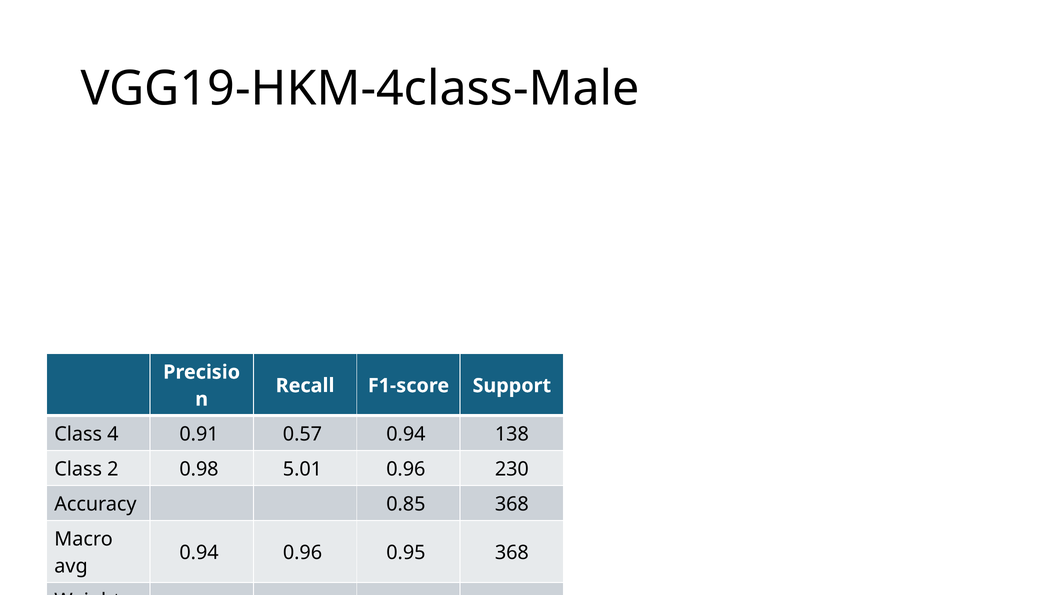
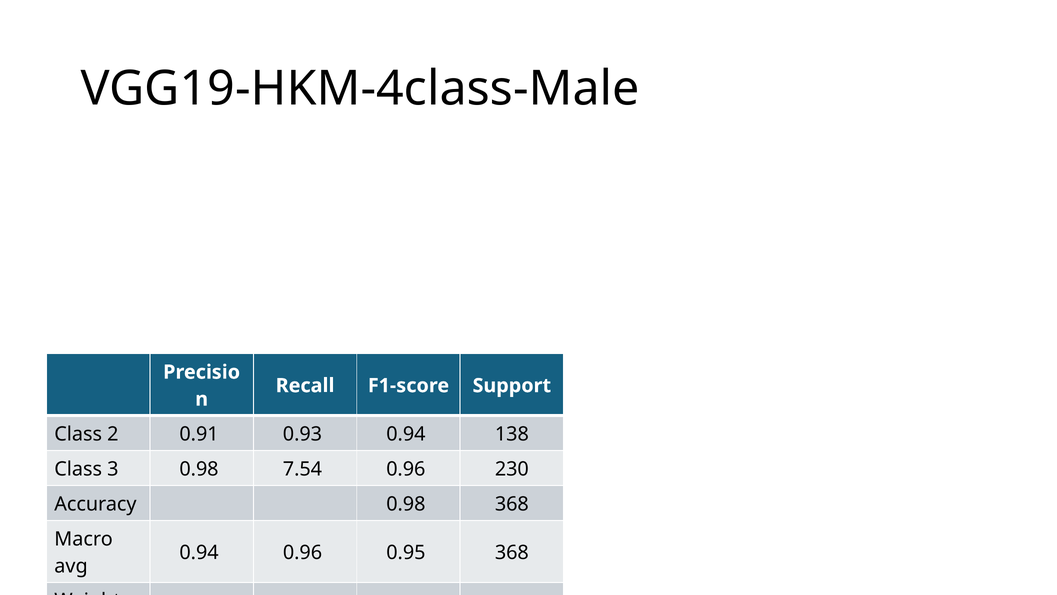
4: 4 -> 2 (113, 434)
0.57: 0.57 -> 0.93 (302, 434)
2: 2 -> 3 (113, 469)
5.01: 5.01 -> 7.54 (302, 469)
Accuracy 0.85: 0.85 -> 0.98 (406, 504)
